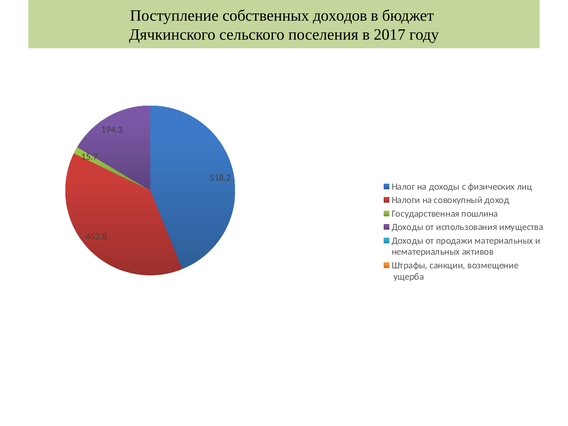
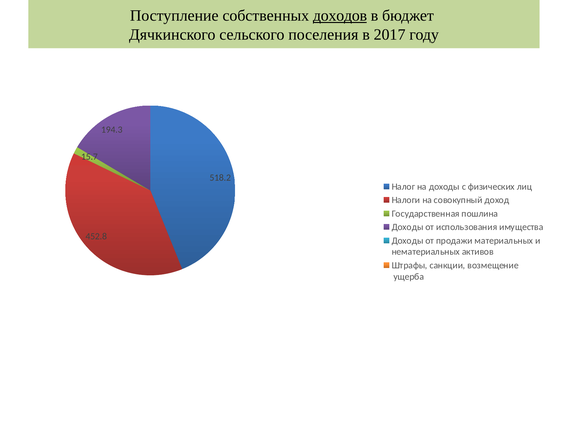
доходов underline: none -> present (340, 16)
